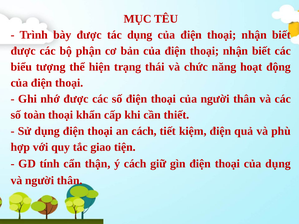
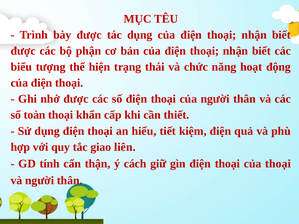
an cách: cách -> hiểu (144, 131)
tiện: tiện -> liên (125, 147)
của dụng: dụng -> thoại (278, 164)
